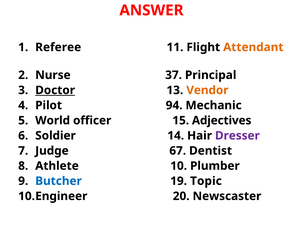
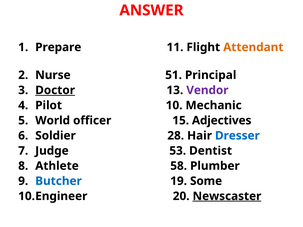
Referee: Referee -> Prepare (58, 47)
37: 37 -> 51 (174, 75)
Vendor colour: orange -> purple (207, 90)
94: 94 -> 10 (174, 105)
14: 14 -> 28 (176, 136)
Dresser colour: purple -> blue (237, 136)
67: 67 -> 53 (178, 151)
10: 10 -> 58 (179, 166)
Topic: Topic -> Some (206, 181)
Newscaster underline: none -> present (227, 196)
